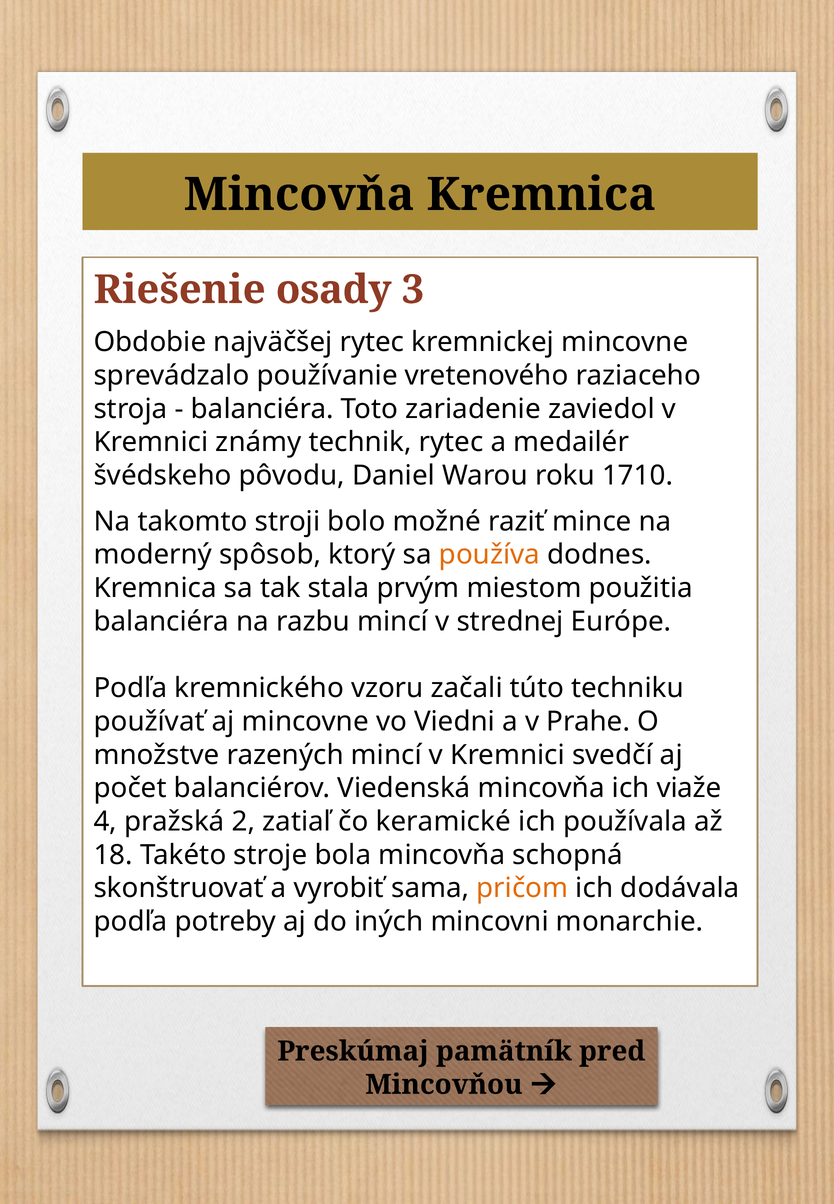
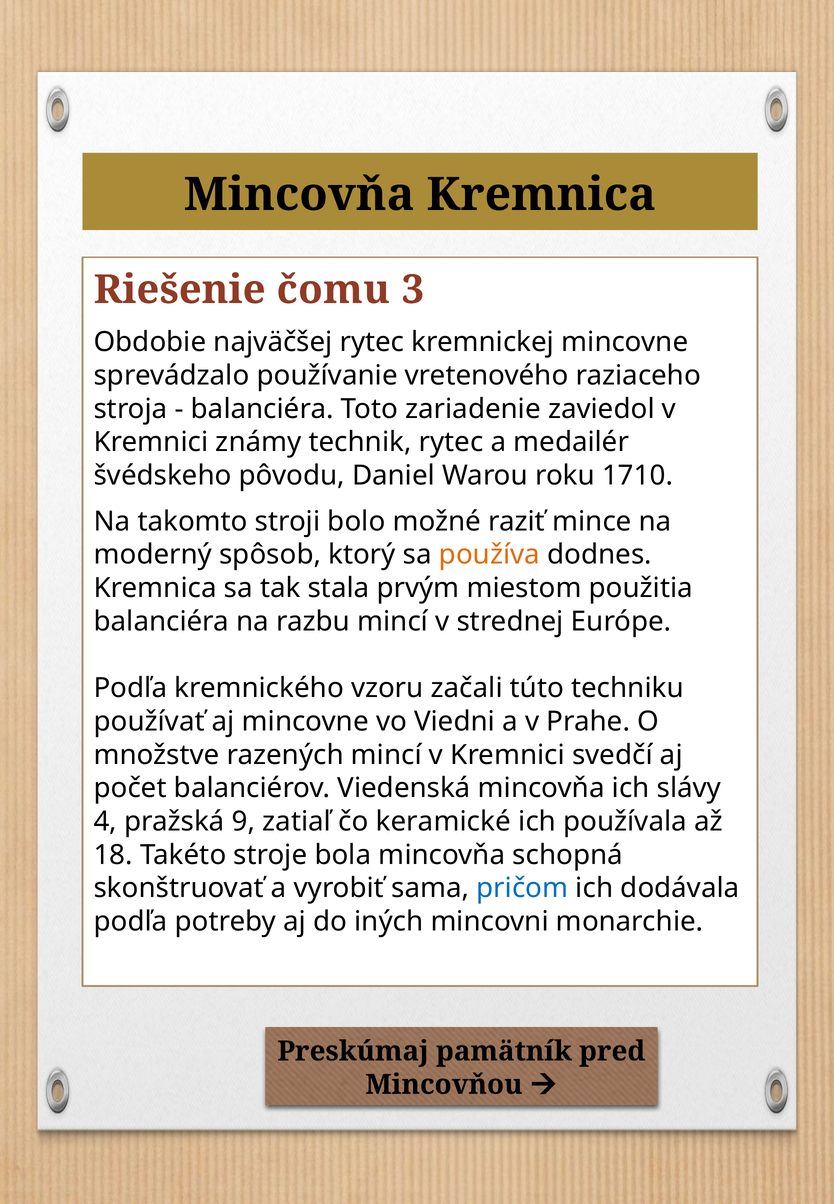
osady: osady -> čomu (333, 290)
viaže: viaže -> slávy (689, 789)
2: 2 -> 9 (243, 822)
pričom colour: orange -> blue (522, 889)
